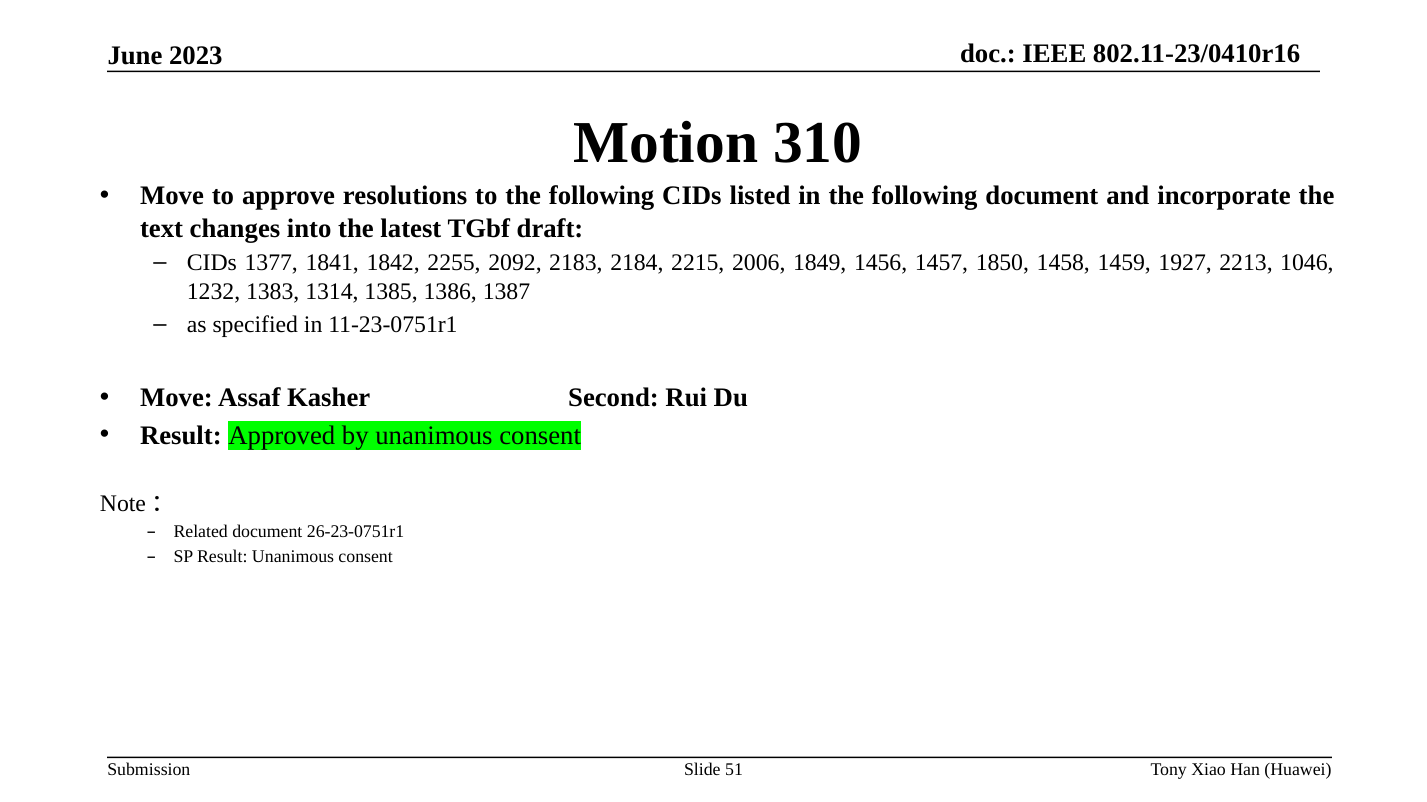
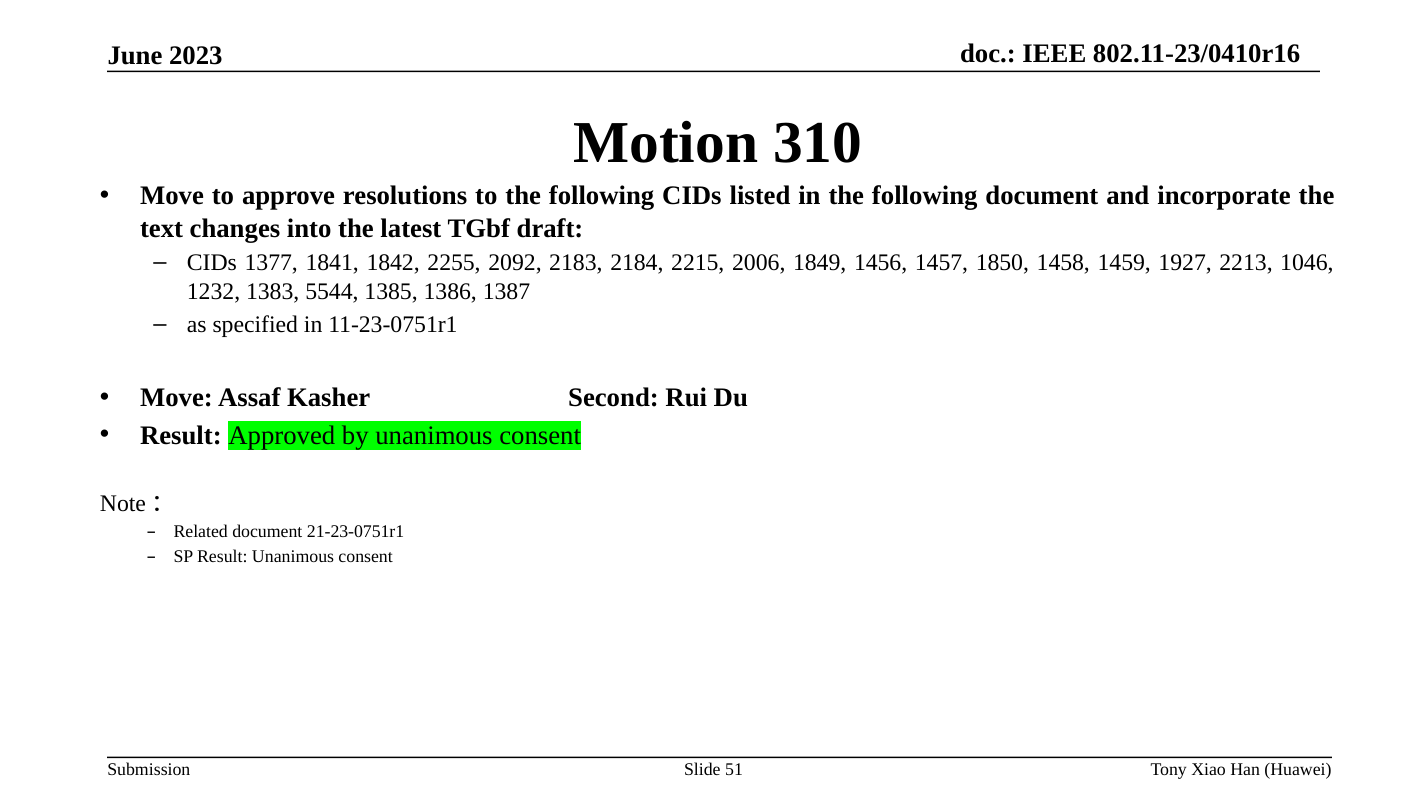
1314: 1314 -> 5544 (332, 292)
26-23-0751r1: 26-23-0751r1 -> 21-23-0751r1 (356, 532)
